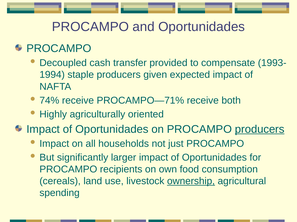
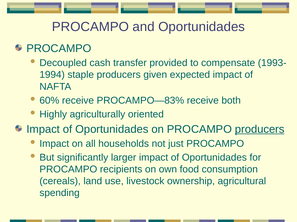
74%: 74% -> 60% (49, 101)
PROCAMPO—71%: PROCAMPO—71% -> PROCAMPO—83% (140, 101)
ownership underline: present -> none (191, 182)
